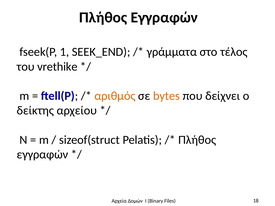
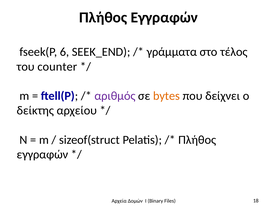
1: 1 -> 6 (65, 52)
vrethike: vrethike -> counter (57, 67)
αριθμός colour: orange -> purple (115, 96)
